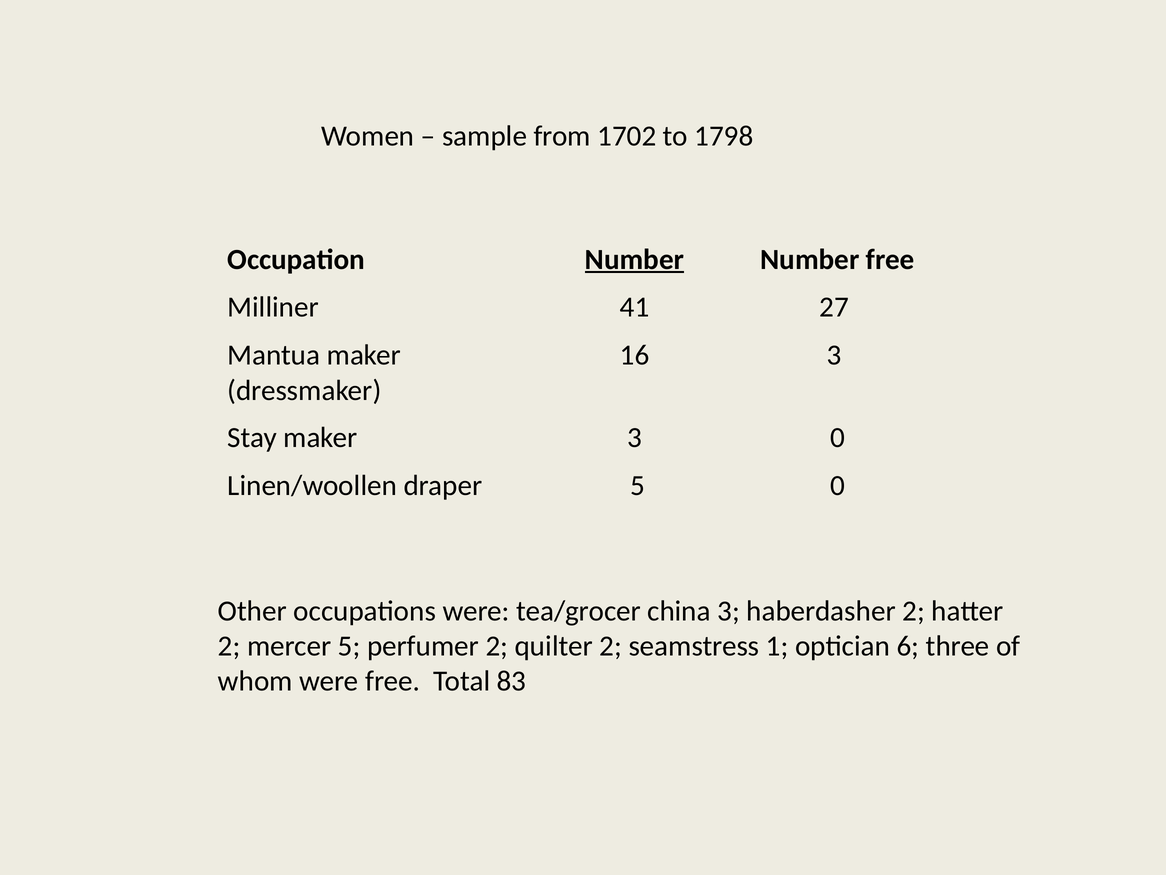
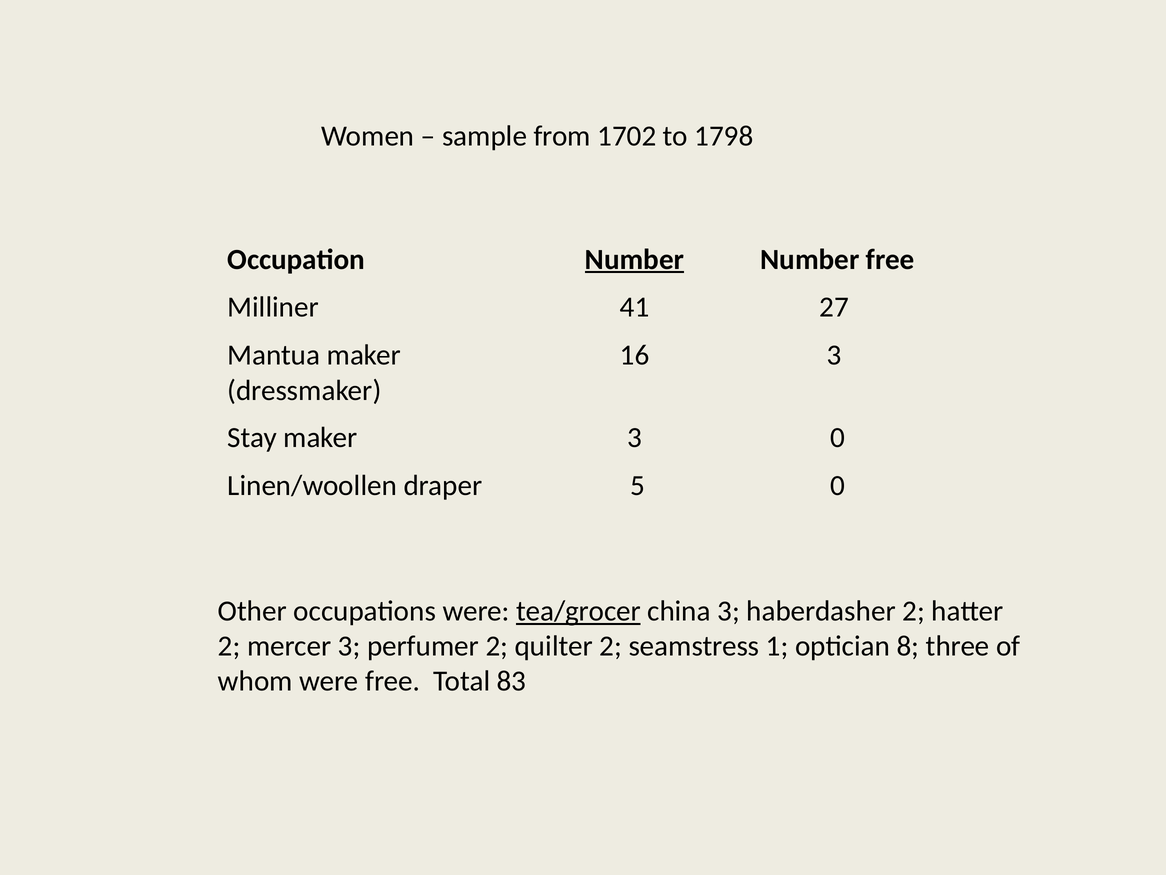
tea/grocer underline: none -> present (578, 611)
mercer 5: 5 -> 3 (349, 646)
6: 6 -> 8 (908, 646)
